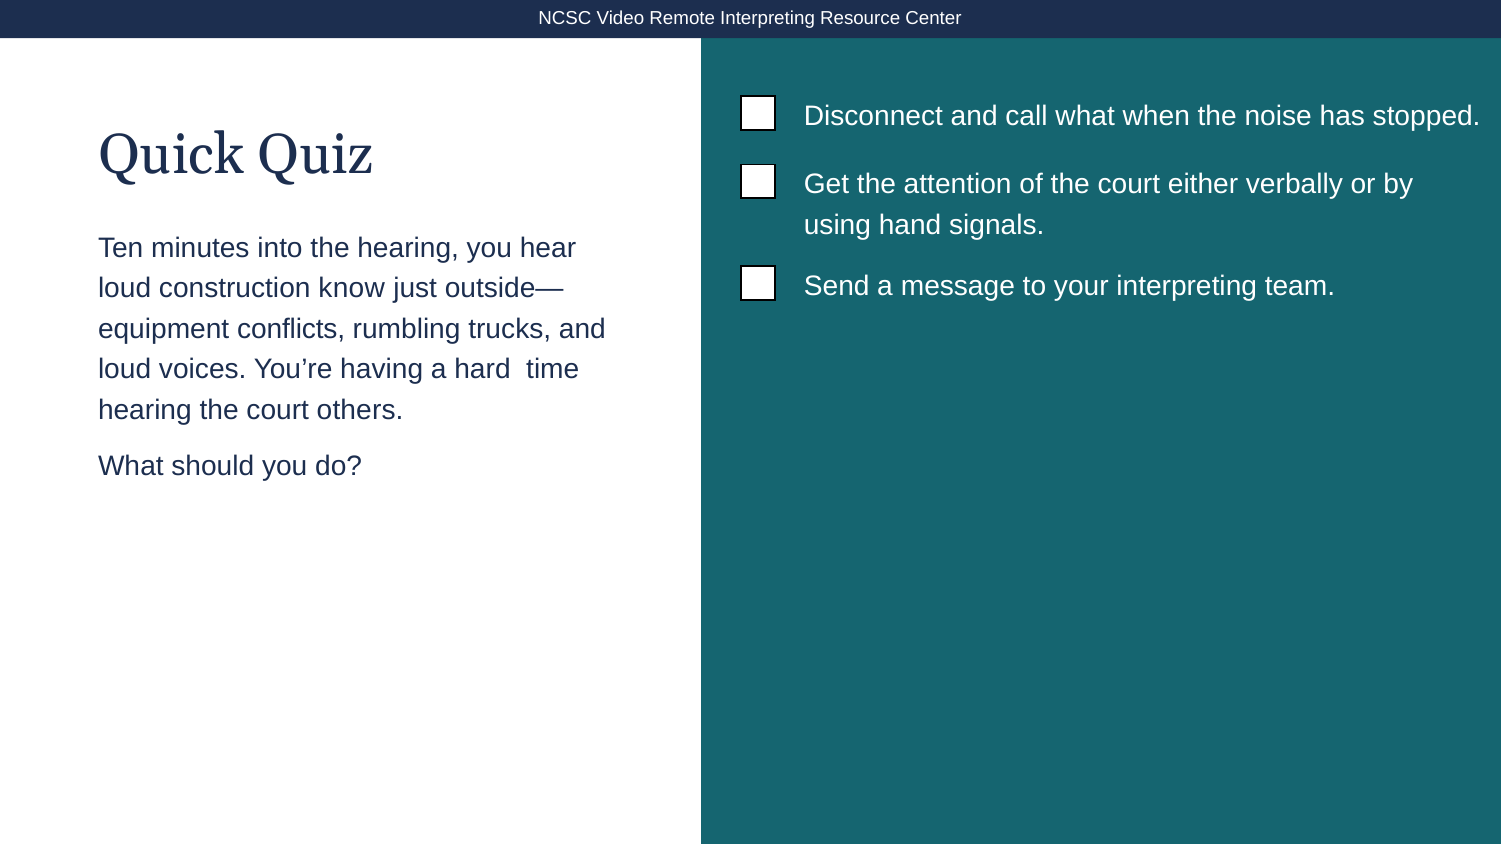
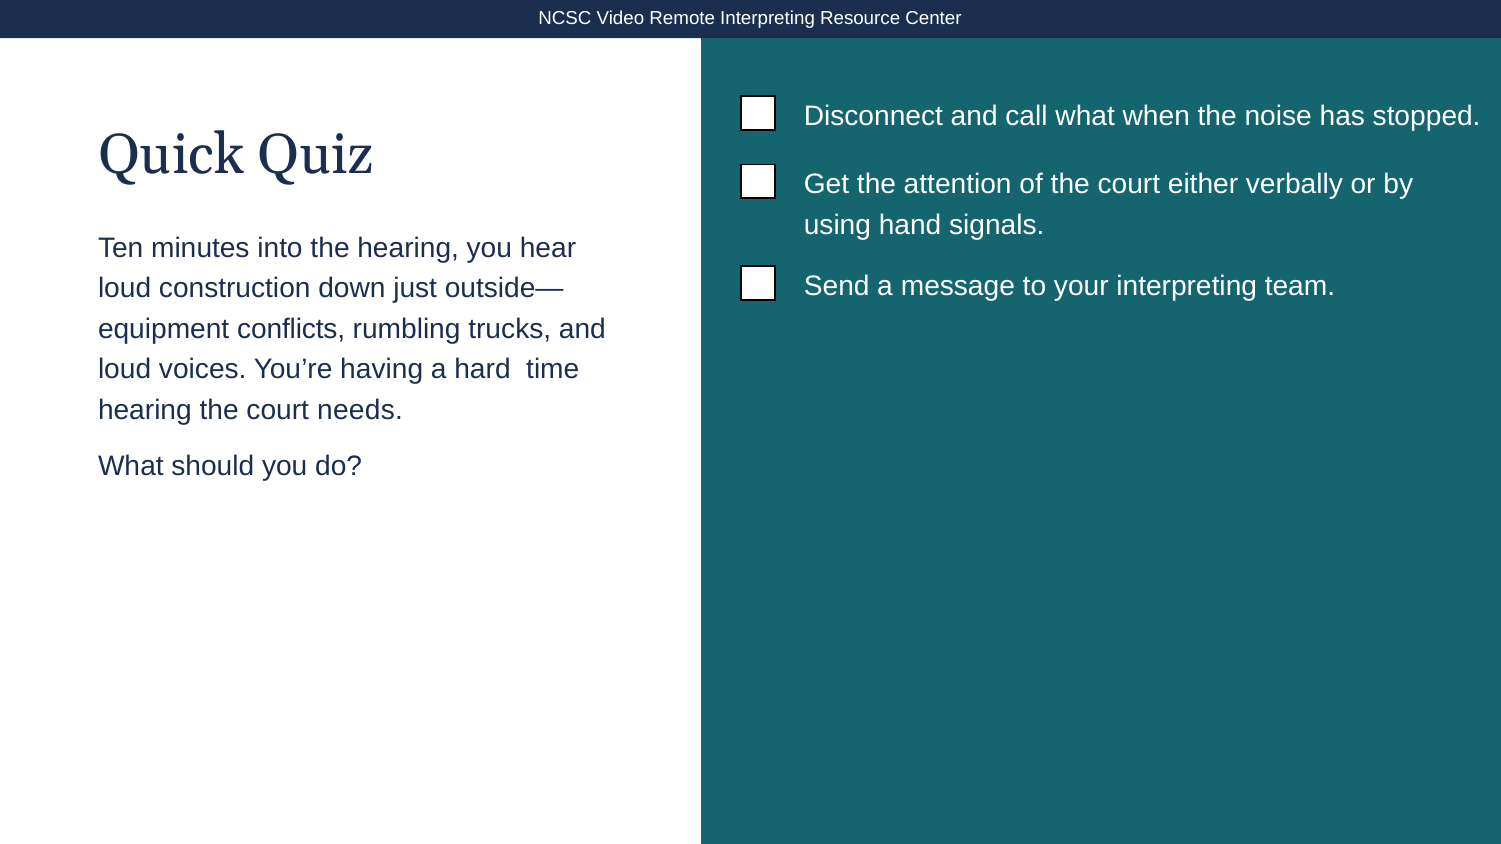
know: know -> down (352, 289)
others: others -> needs (360, 410)
